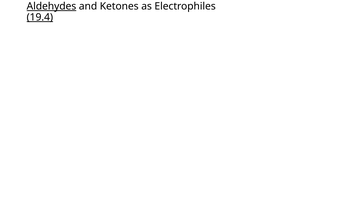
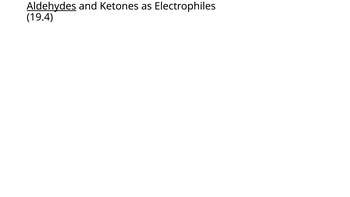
19.4 underline: present -> none (40, 17)
